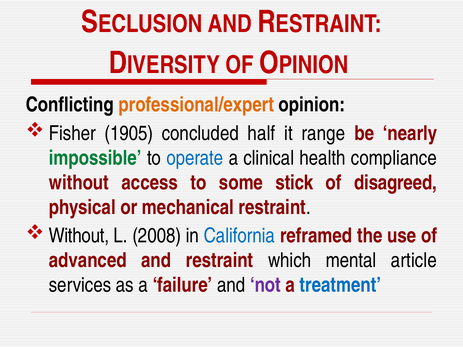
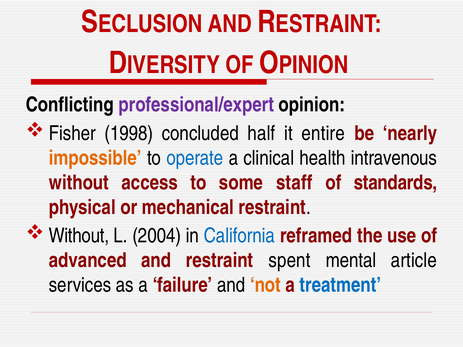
professional/expert colour: orange -> purple (196, 105)
1905: 1905 -> 1998 (129, 133)
range: range -> entire (323, 133)
impossible colour: green -> orange (95, 158)
compliance: compliance -> intravenous (394, 158)
stick: stick -> staff (294, 183)
disagreed: disagreed -> standards (396, 183)
2008: 2008 -> 2004 (157, 236)
which: which -> spent (290, 261)
not colour: purple -> orange (265, 285)
